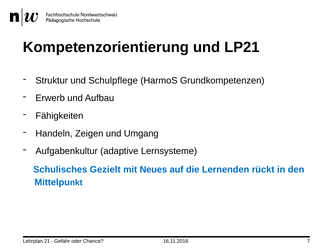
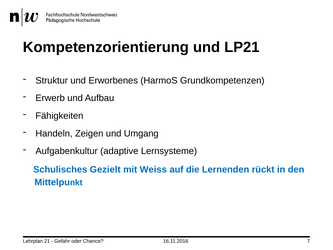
Schulpflege: Schulpflege -> Erworbenes (113, 80)
Neues: Neues -> Weiss (153, 169)
